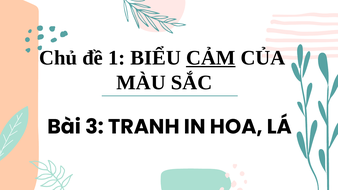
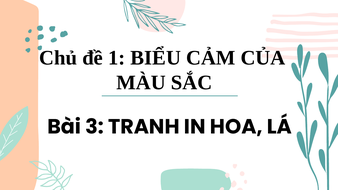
CẢM underline: present -> none (211, 58)
